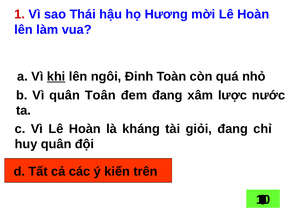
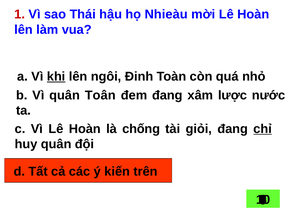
Hương: Hương -> Nhieàu (166, 14)
kháng: kháng -> chống (141, 128)
chỉ underline: none -> present (263, 128)
